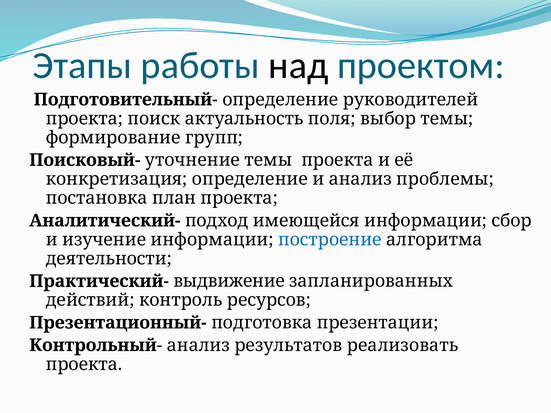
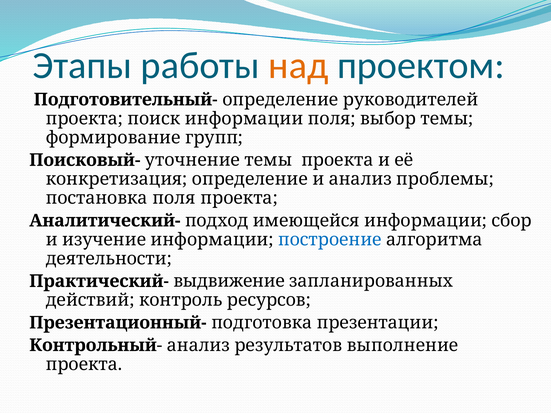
над colour: black -> orange (298, 66)
поиск актуальность: актуальность -> информации (244, 119)
постановка план: план -> поля (174, 198)
реализовать: реализовать -> выполнение (403, 345)
